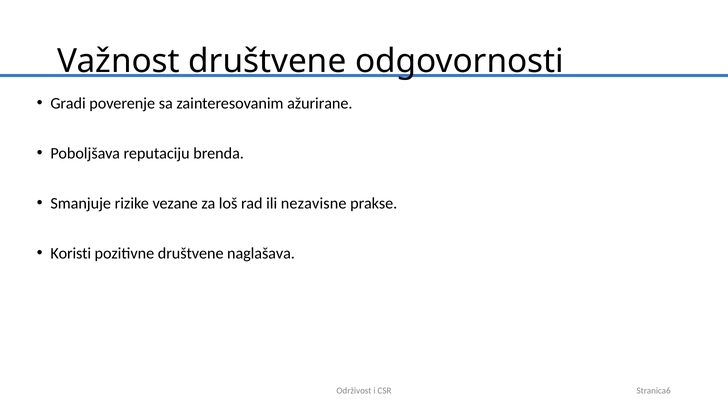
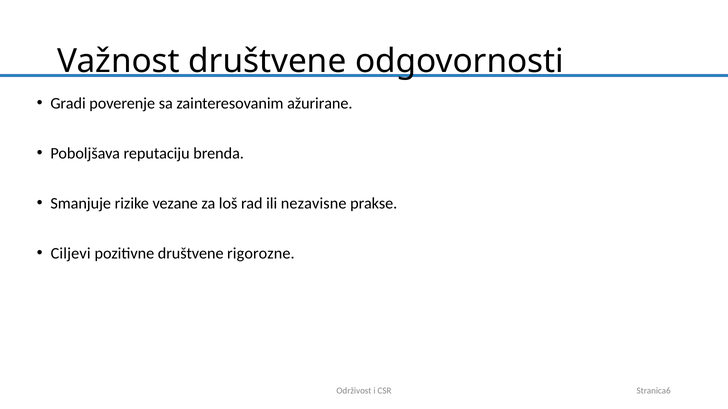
Koristi: Koristi -> Ciljevi (71, 254)
naglašava: naglašava -> rigorozne (261, 254)
